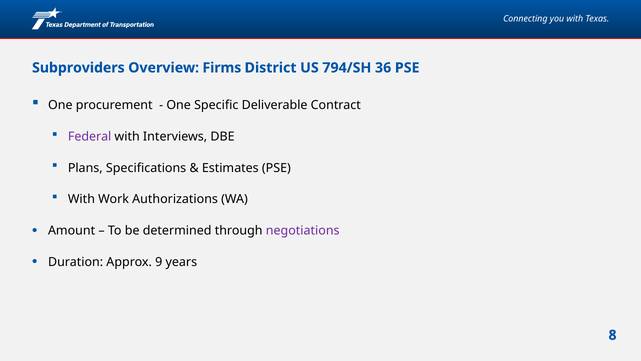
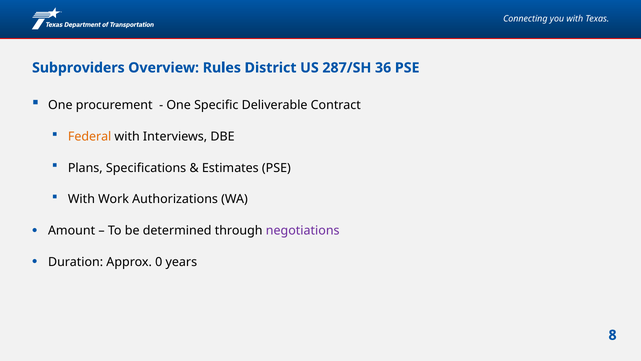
Firms: Firms -> Rules (222, 68)
794/SH: 794/SH -> 287/SH (347, 68)
Federal colour: purple -> orange (90, 136)
9: 9 -> 0 (159, 262)
